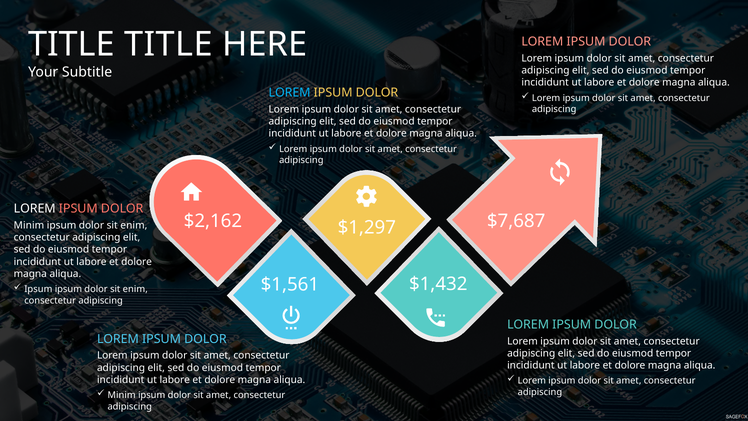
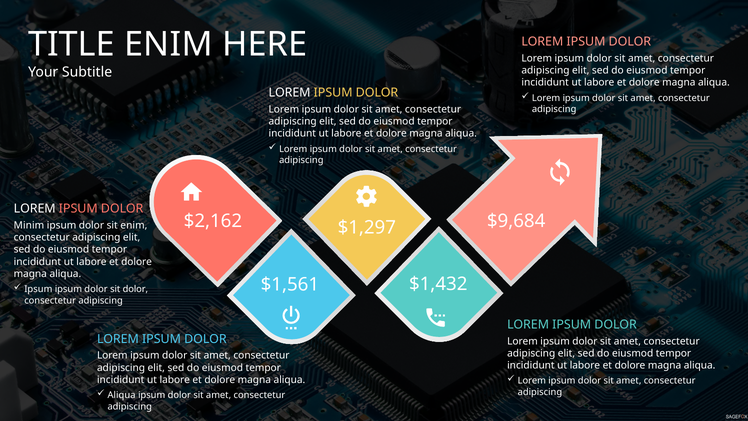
TITLE TITLE: TITLE -> ENIM (169, 44)
LOREM colour: light blue -> white (290, 93)
$7,687: $7,687 -> $9,684 (516, 221)
enim: enim -> dolor (135, 289)
Minim: Minim -> Aliqua (122, 395)
